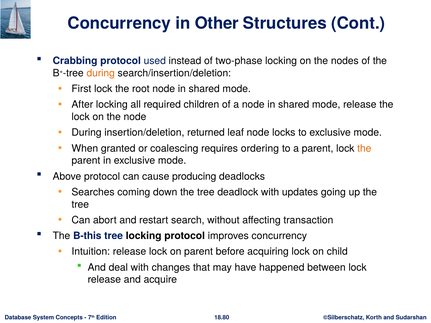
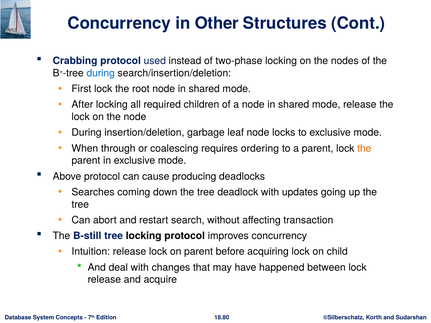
during colour: orange -> blue (101, 73)
returned: returned -> garbage (206, 133)
granted: granted -> through (118, 148)
B-this: B-this -> B-still (87, 236)
